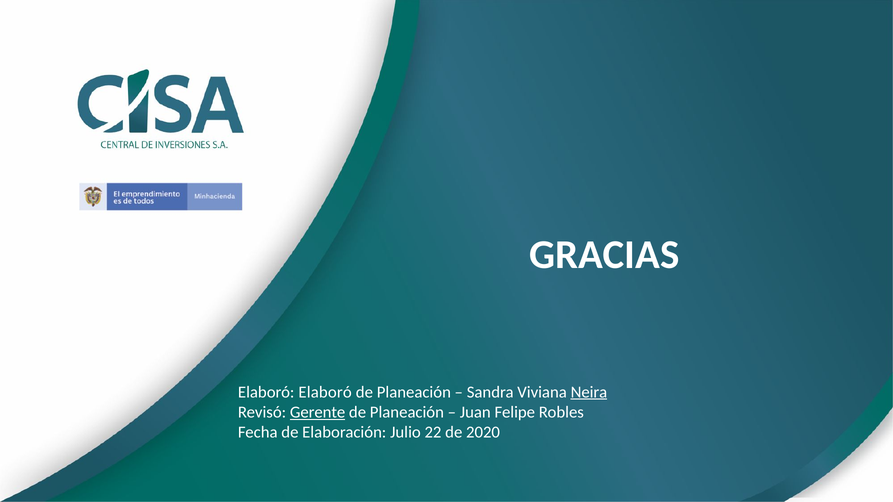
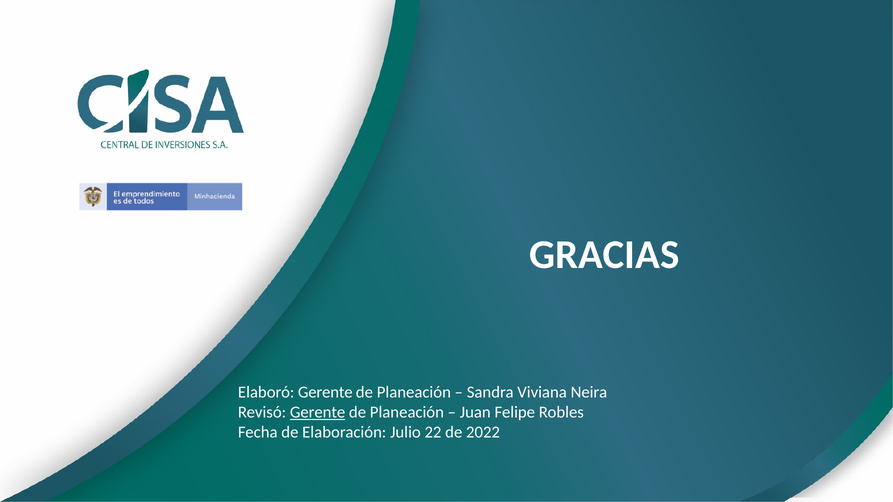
Elaboró Elaboró: Elaboró -> Gerente (325, 392)
Neira underline: present -> none (589, 392)
2020: 2020 -> 2022 (483, 432)
